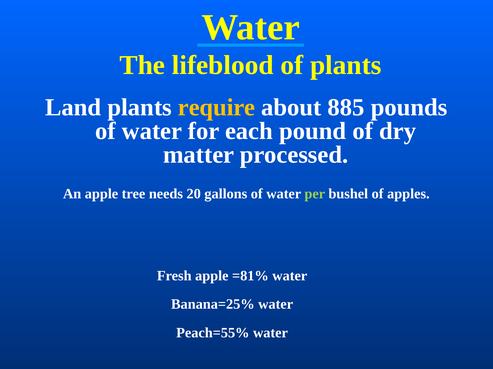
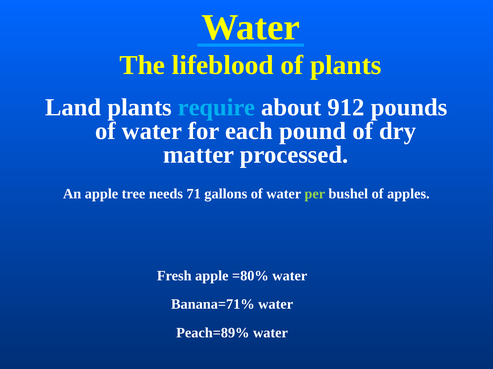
require colour: yellow -> light blue (217, 108)
885: 885 -> 912 (346, 108)
20: 20 -> 71 (194, 194)
=81%: =81% -> =80% (250, 276)
Banana=25%: Banana=25% -> Banana=71% (213, 305)
Peach=55%: Peach=55% -> Peach=89% (213, 333)
